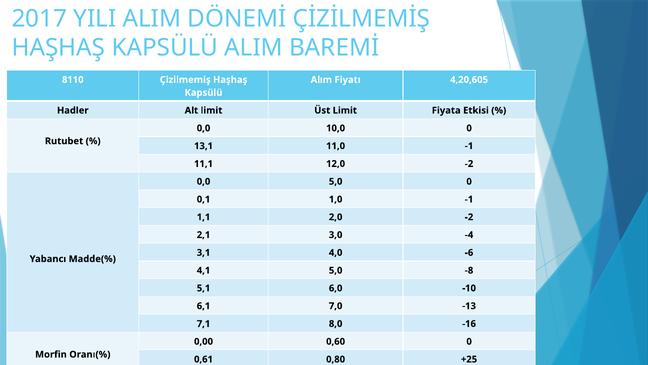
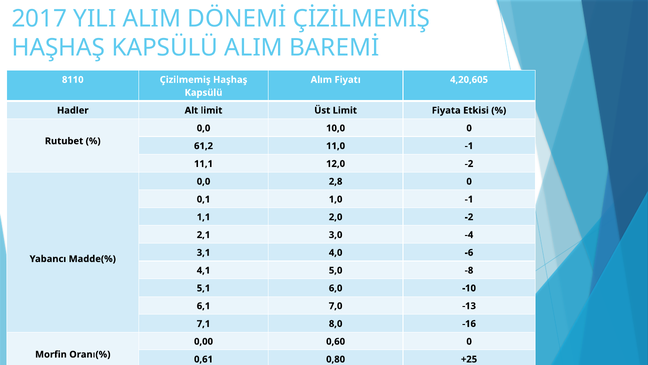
13,1: 13,1 -> 61,2 (204, 146)
0,0 5,0: 5,0 -> 2,8 (336, 181)
